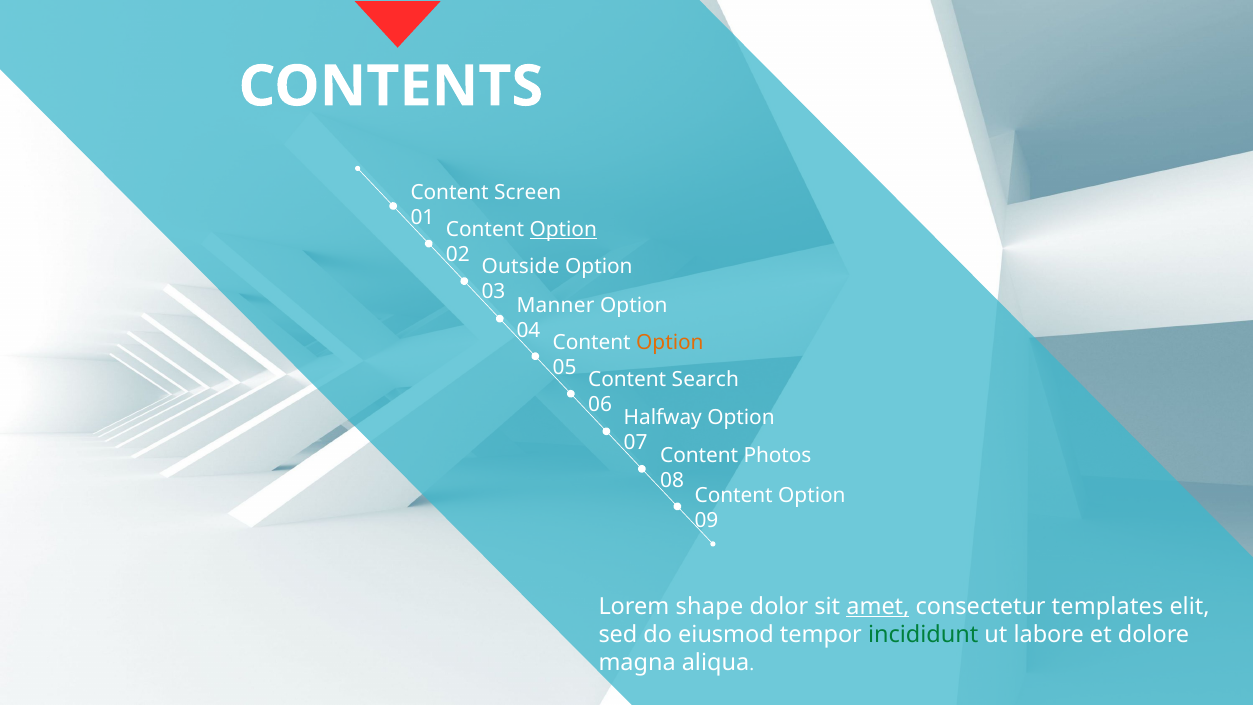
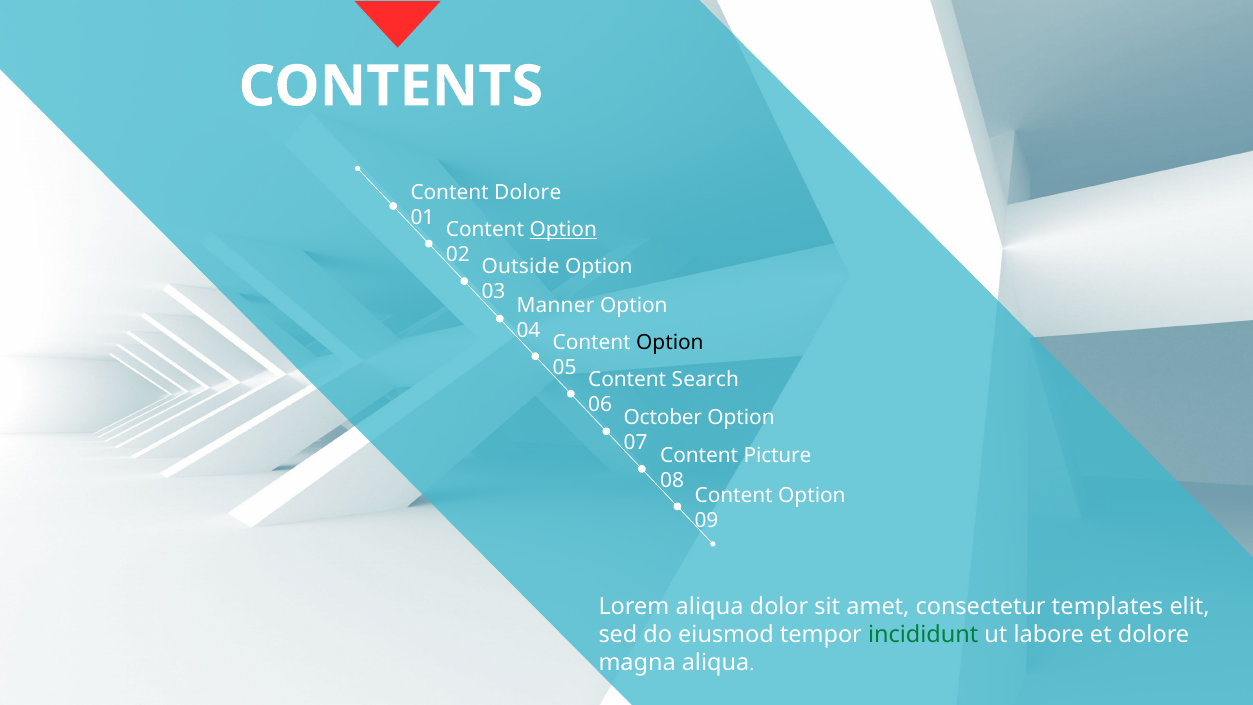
Content Screen: Screen -> Dolore (528, 192)
Option colour: orange -> black (670, 343)
Halfway: Halfway -> October (663, 418)
Photos: Photos -> Picture (778, 455)
Lorem shape: shape -> aliqua (710, 606)
amet underline: present -> none (878, 606)
